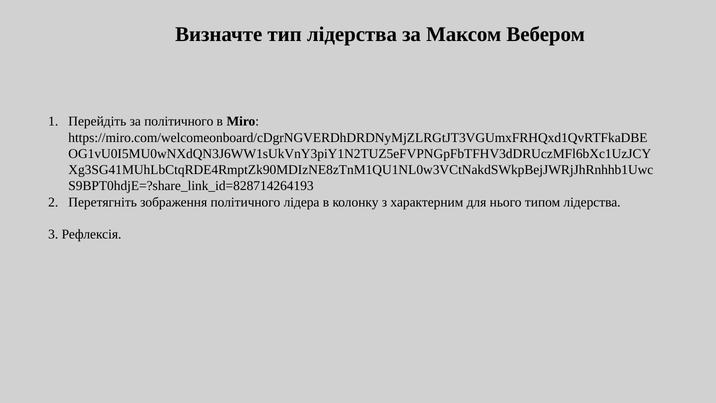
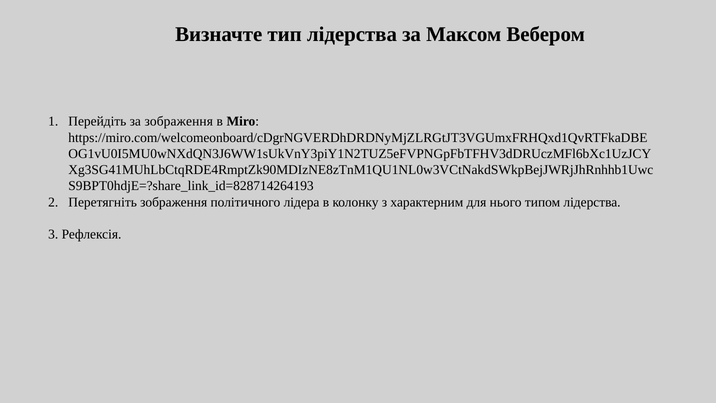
за політичного: політичного -> зображення (179, 121)
